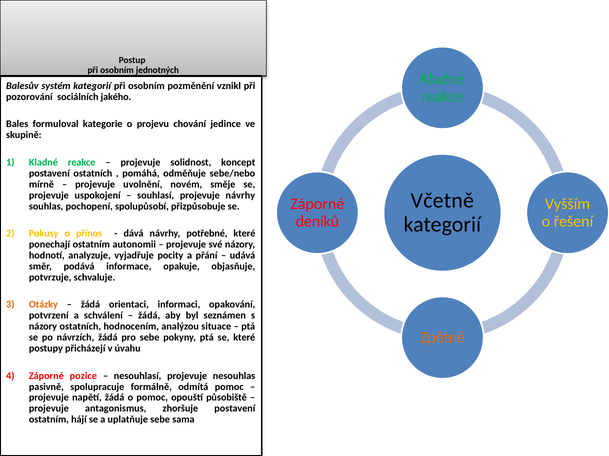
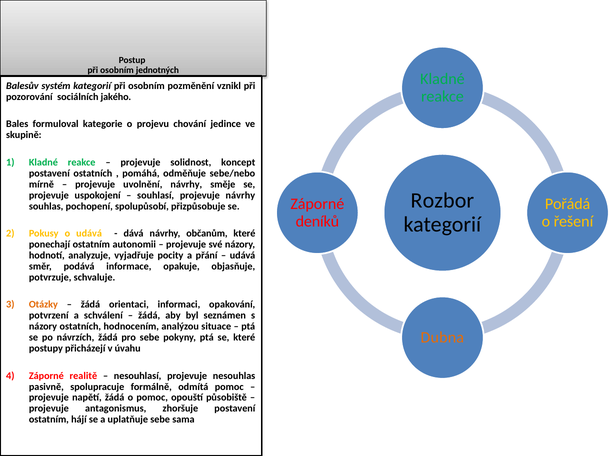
uvolnění novém: novém -> návrhy (186, 185)
Včetně: Včetně -> Rozbor (442, 201)
Vyšším: Vyšším -> Pořádá (568, 204)
o přínos: přínos -> udává (89, 234)
potřebné: potřebné -> občanům (207, 234)
Zpětné: Zpětné -> Dubna (442, 338)
pozice: pozice -> realitě (83, 376)
